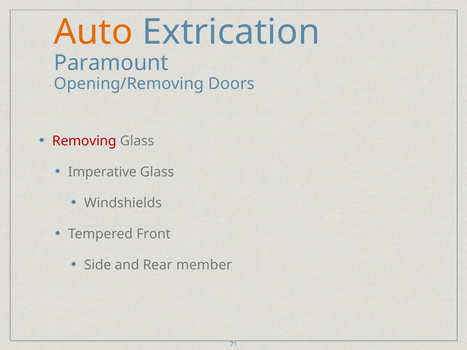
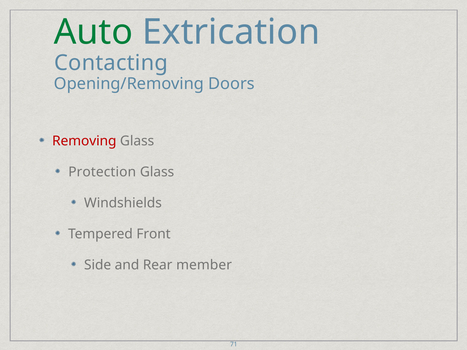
Auto colour: orange -> green (93, 32)
Paramount: Paramount -> Contacting (111, 63)
Imperative: Imperative -> Protection (102, 172)
